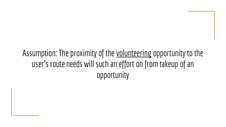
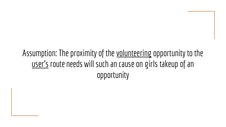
user’s underline: none -> present (40, 64)
effort: effort -> cause (127, 64)
from: from -> girls (151, 64)
